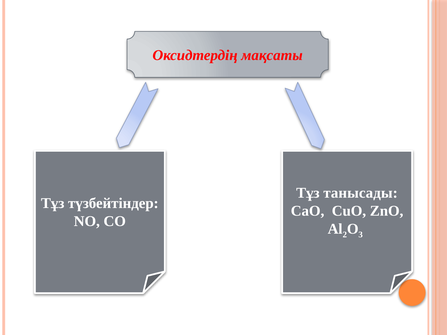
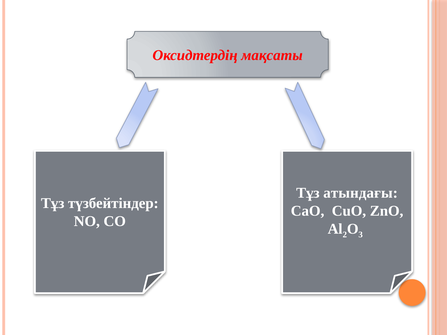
танысады: танысады -> атындағы (361, 193)
